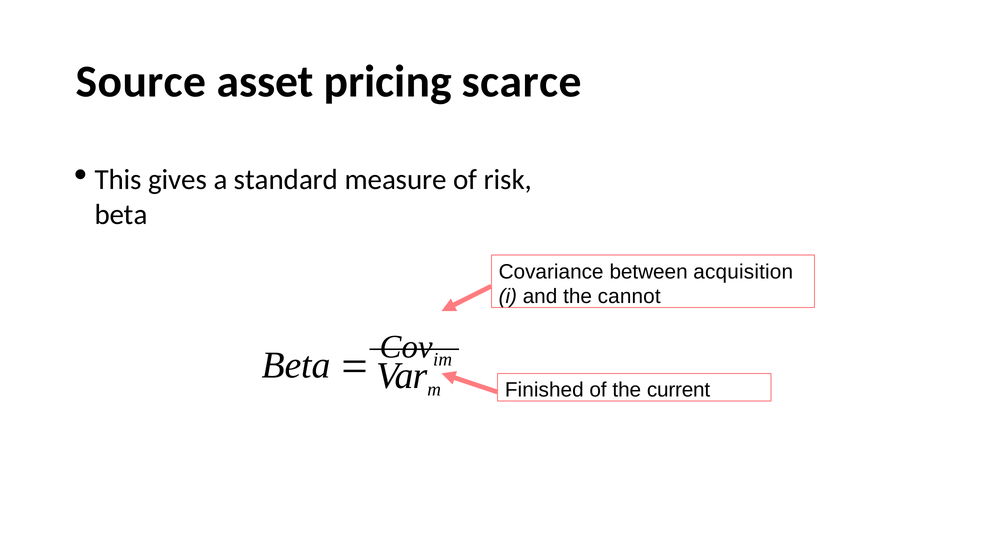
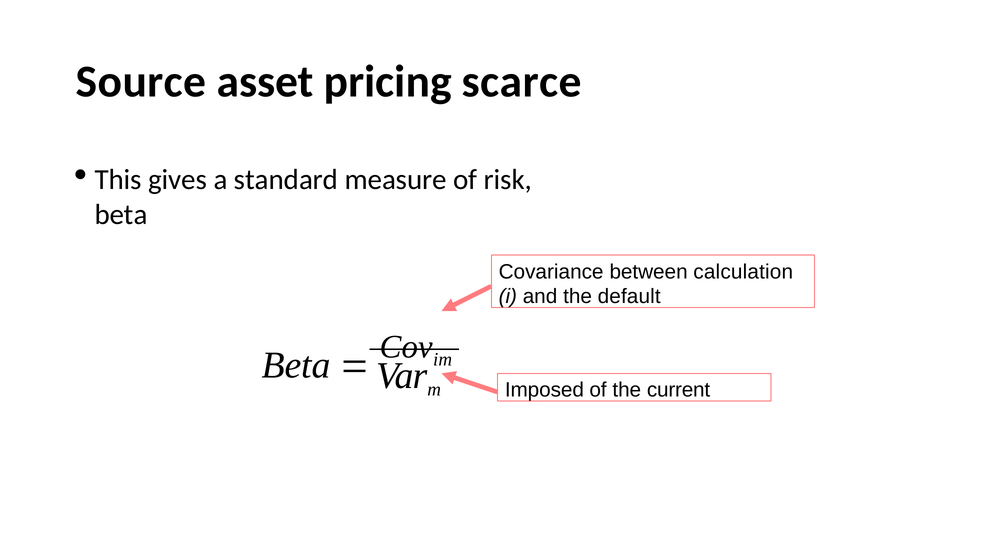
acquisition: acquisition -> calculation (743, 272)
cannot: cannot -> default (629, 296)
Finished: Finished -> Imposed (544, 390)
